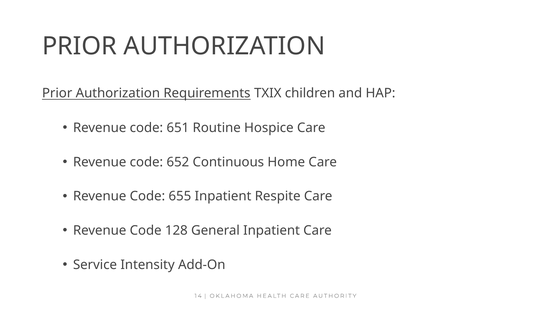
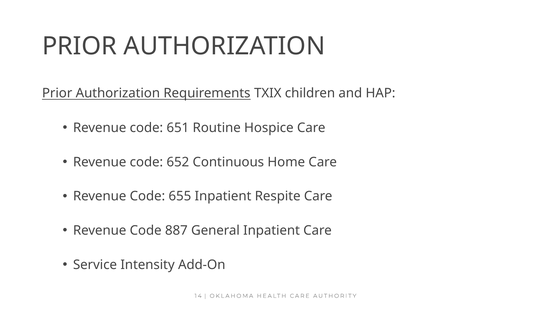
128: 128 -> 887 (176, 230)
